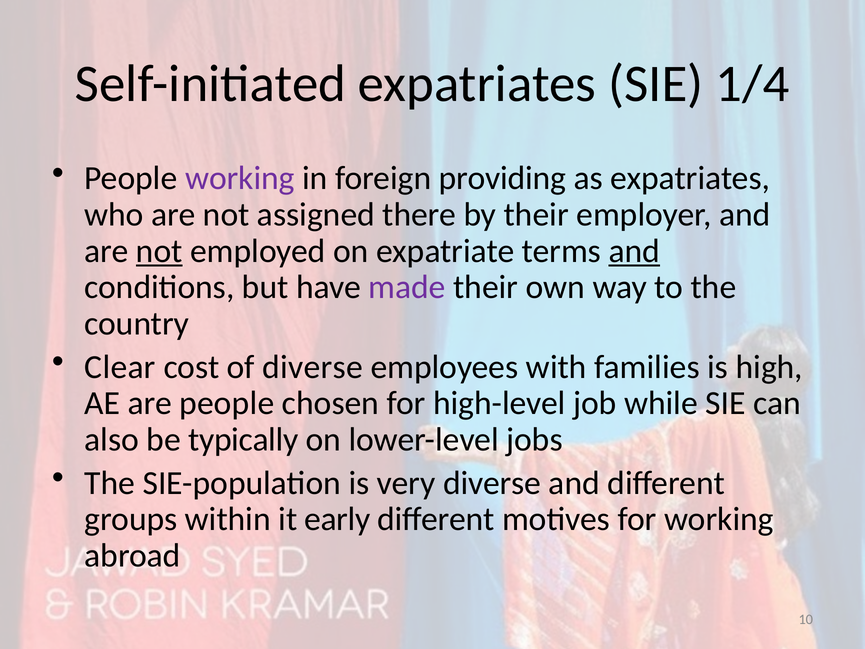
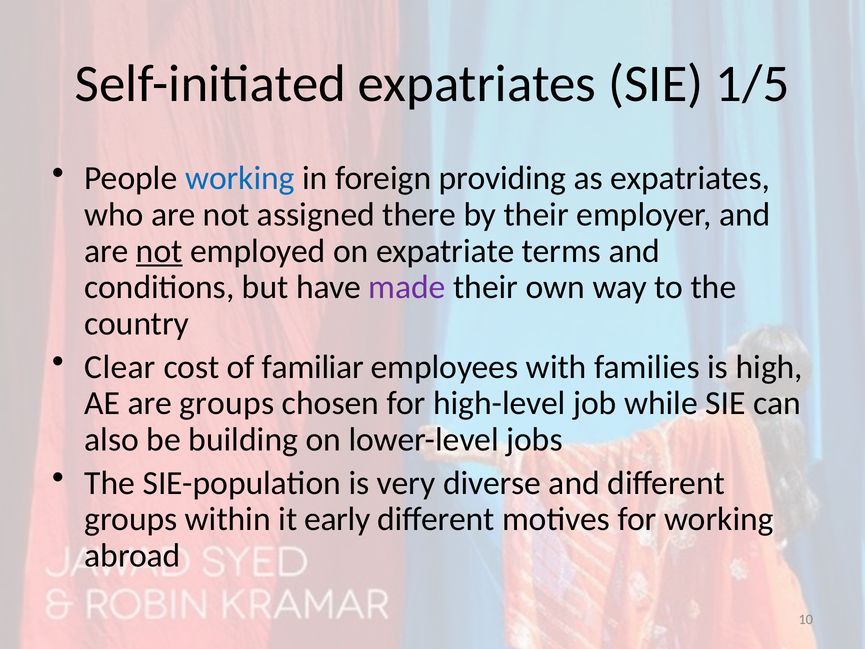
1/4: 1/4 -> 1/5 (752, 84)
working colour: purple -> blue (240, 178)
and underline: present -> none (634, 251)
of diverse: diverse -> familiar (313, 367)
are people: people -> groups (227, 403)
typically: typically -> building (243, 440)
